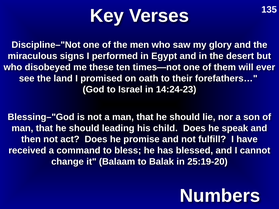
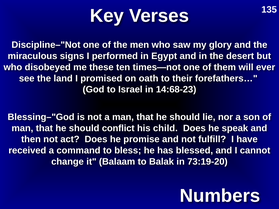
14:24-23: 14:24-23 -> 14:68-23 (176, 90)
leading: leading -> conflict (118, 128)
25:19-20: 25:19-20 -> 73:19-20 (207, 162)
